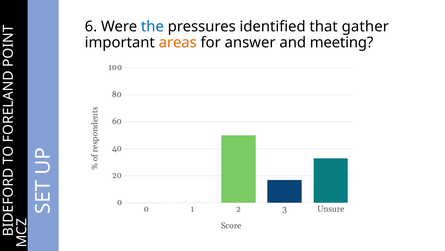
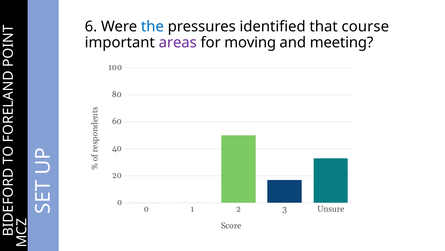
gather: gather -> course (365, 27)
areas colour: orange -> purple (178, 43)
answer: answer -> moving (250, 43)
